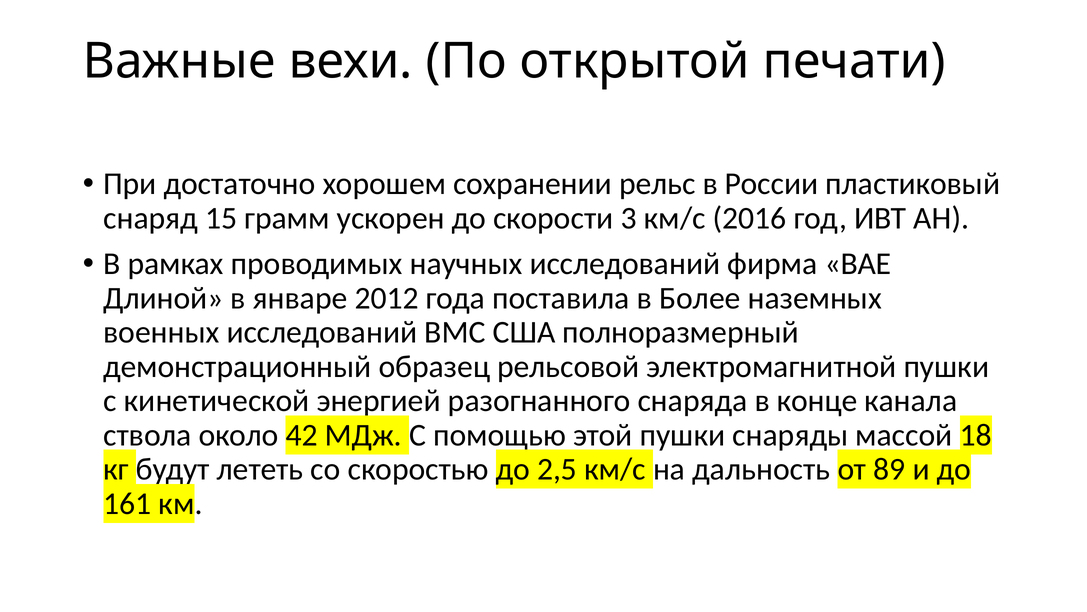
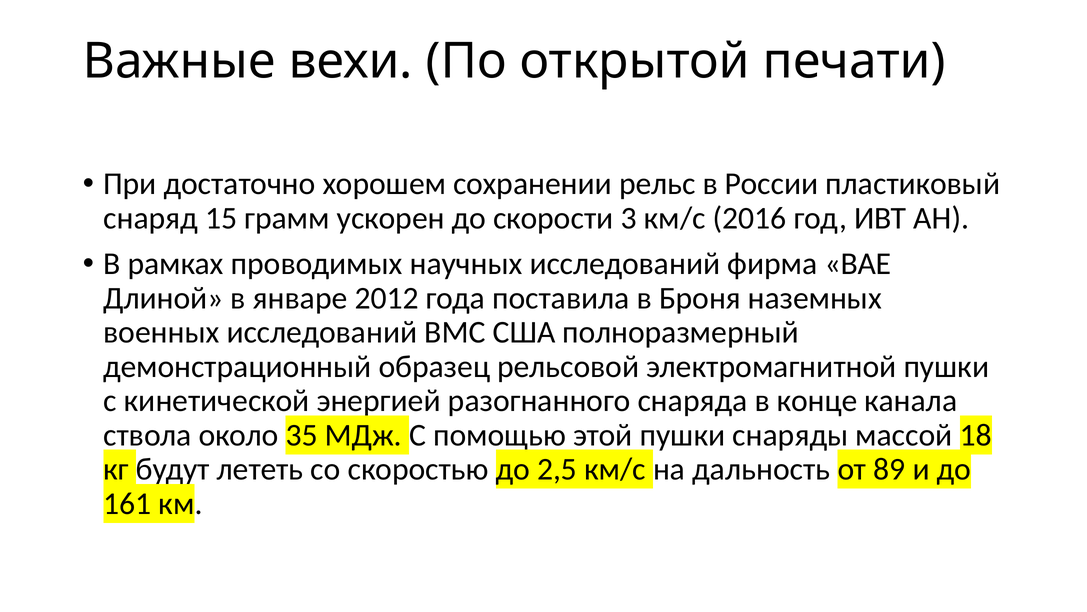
Более: Более -> Броня (700, 298)
42: 42 -> 35 (302, 435)
